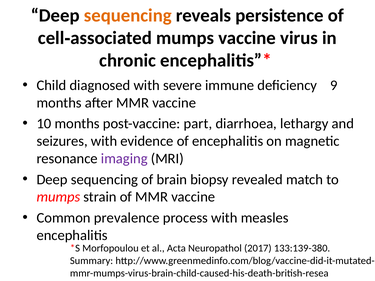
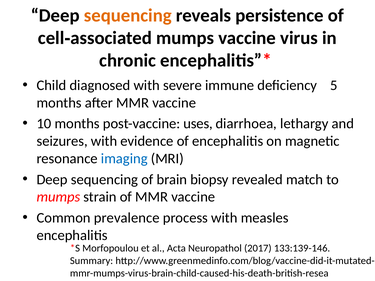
9: 9 -> 5 (334, 85)
part: part -> uses (198, 124)
imaging colour: purple -> blue (124, 159)
133:139-380: 133:139-380 -> 133:139-146 (302, 248)
